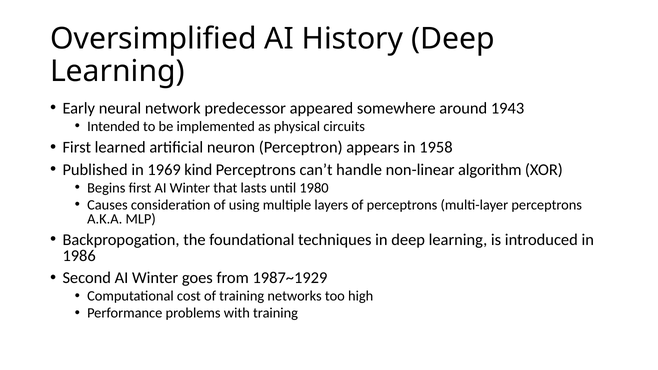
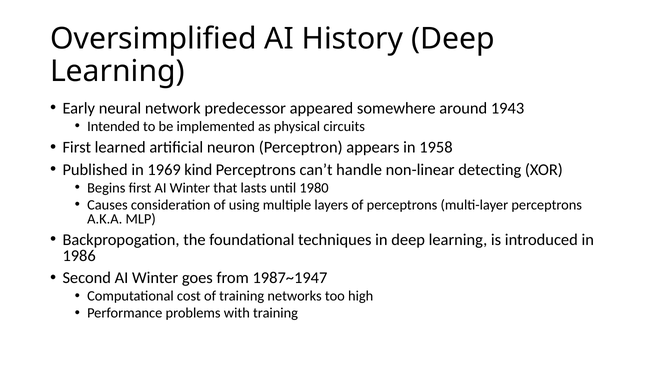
algorithm: algorithm -> detecting (490, 170)
1987~1929: 1987~1929 -> 1987~1947 (290, 278)
